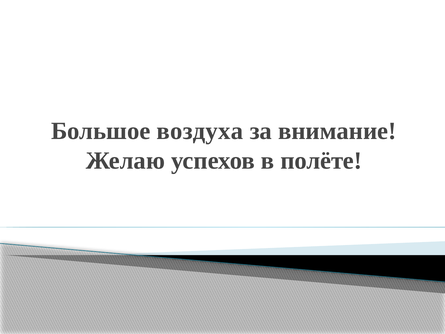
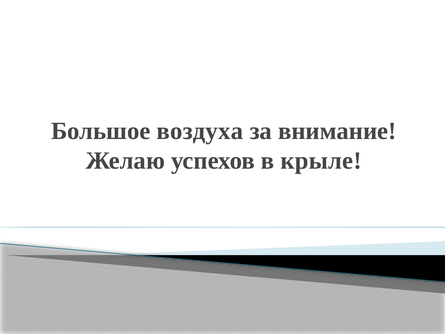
полёте: полёте -> крыле (321, 161)
